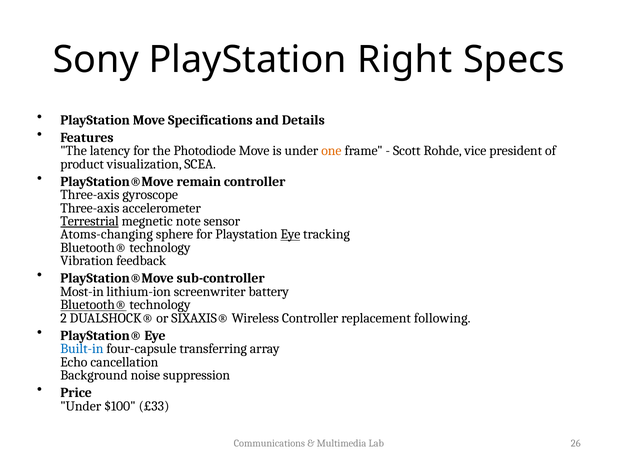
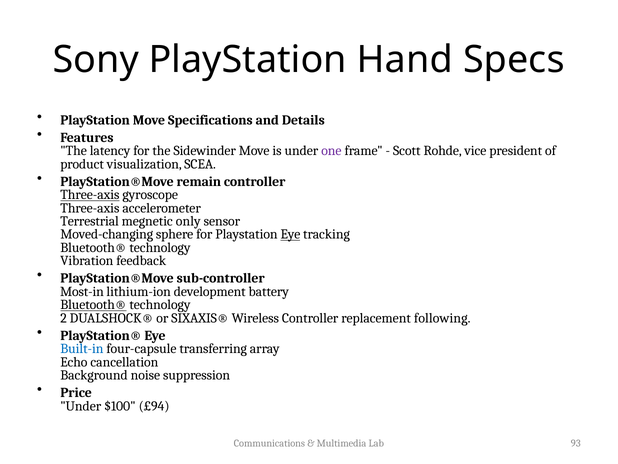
Right: Right -> Hand (405, 60)
Photodiode: Photodiode -> Sidewinder (205, 151)
one colour: orange -> purple (331, 151)
Three-axis underline: none -> present (90, 195)
Terrestrial underline: present -> none (90, 221)
note: note -> only (188, 221)
Atoms-changing: Atoms-changing -> Moved-changing (107, 234)
screenwriter: screenwriter -> development (210, 291)
£33: £33 -> £94 (154, 406)
26: 26 -> 93 (576, 443)
